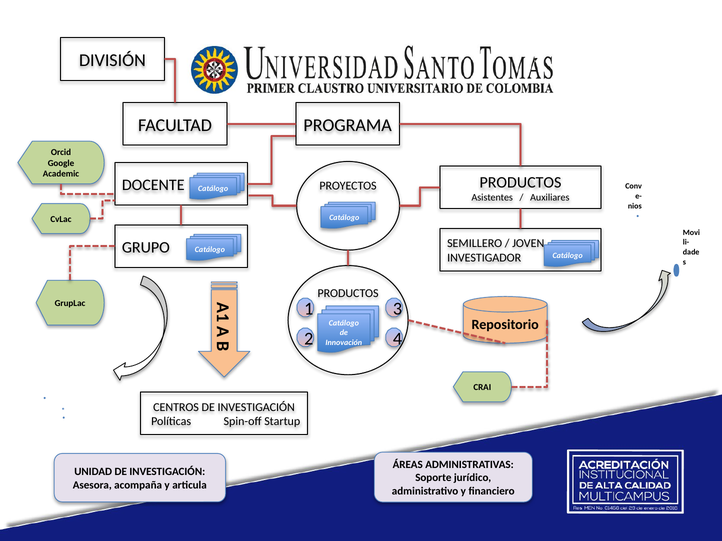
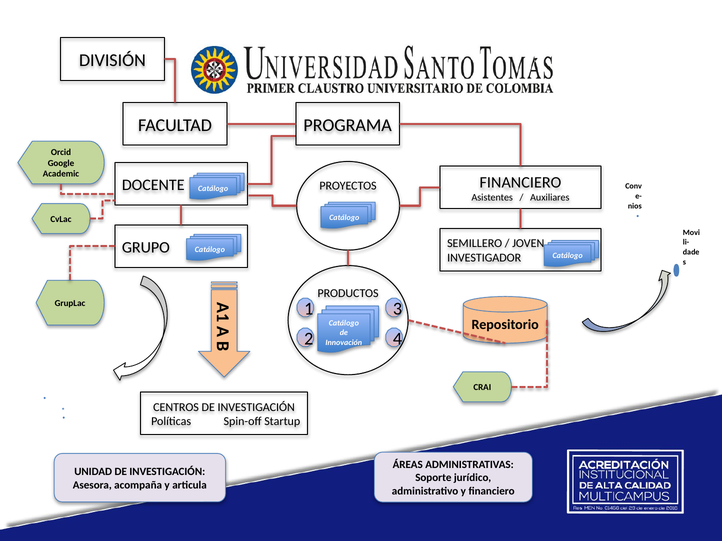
DOCENTE PRODUCTOS: PRODUCTOS -> FINANCIERO (520, 183)
